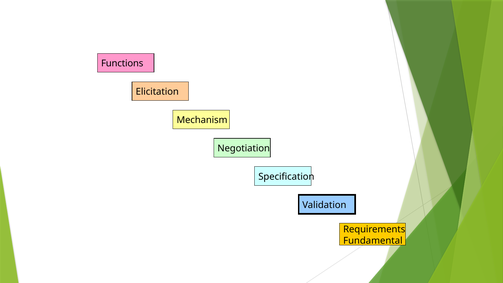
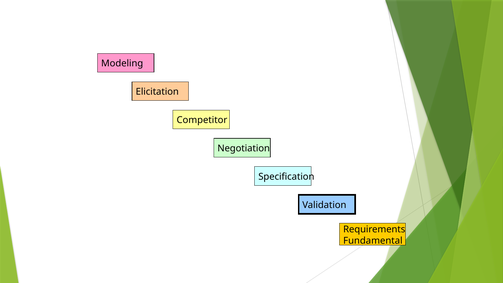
Functions: Functions -> Modeling (122, 64)
Mechanism: Mechanism -> Competitor (202, 120)
